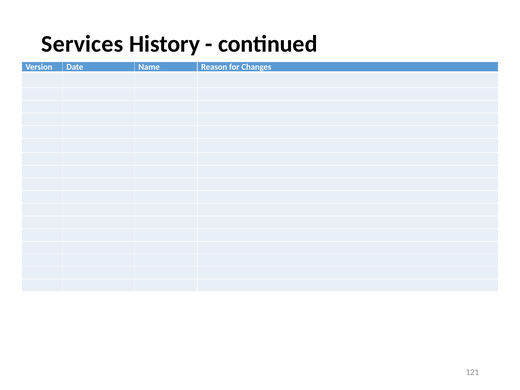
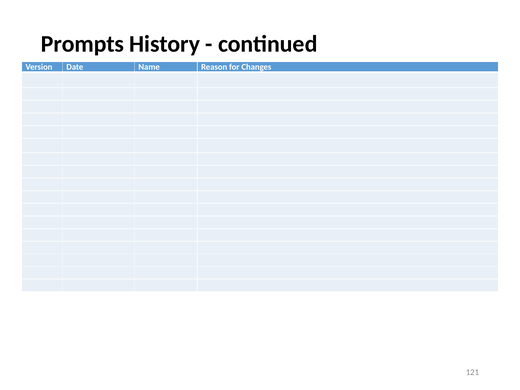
Services: Services -> Prompts (82, 44)
